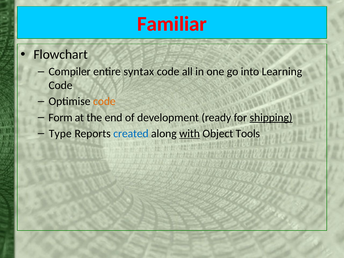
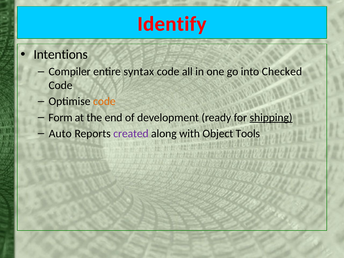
Familiar: Familiar -> Identify (172, 24)
Flowchart: Flowchart -> Intentions (61, 55)
Learning: Learning -> Checked (282, 72)
Type: Type -> Auto (60, 134)
created colour: blue -> purple (131, 134)
with underline: present -> none (190, 134)
